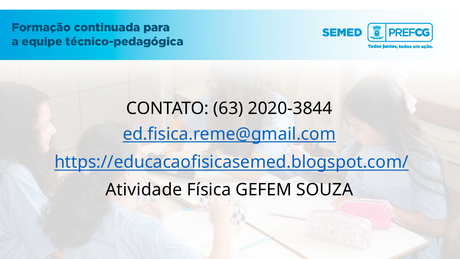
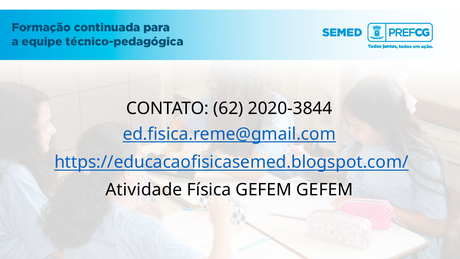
63: 63 -> 62 (228, 108)
GEFEM SOUZA: SOUZA -> GEFEM (325, 190)
